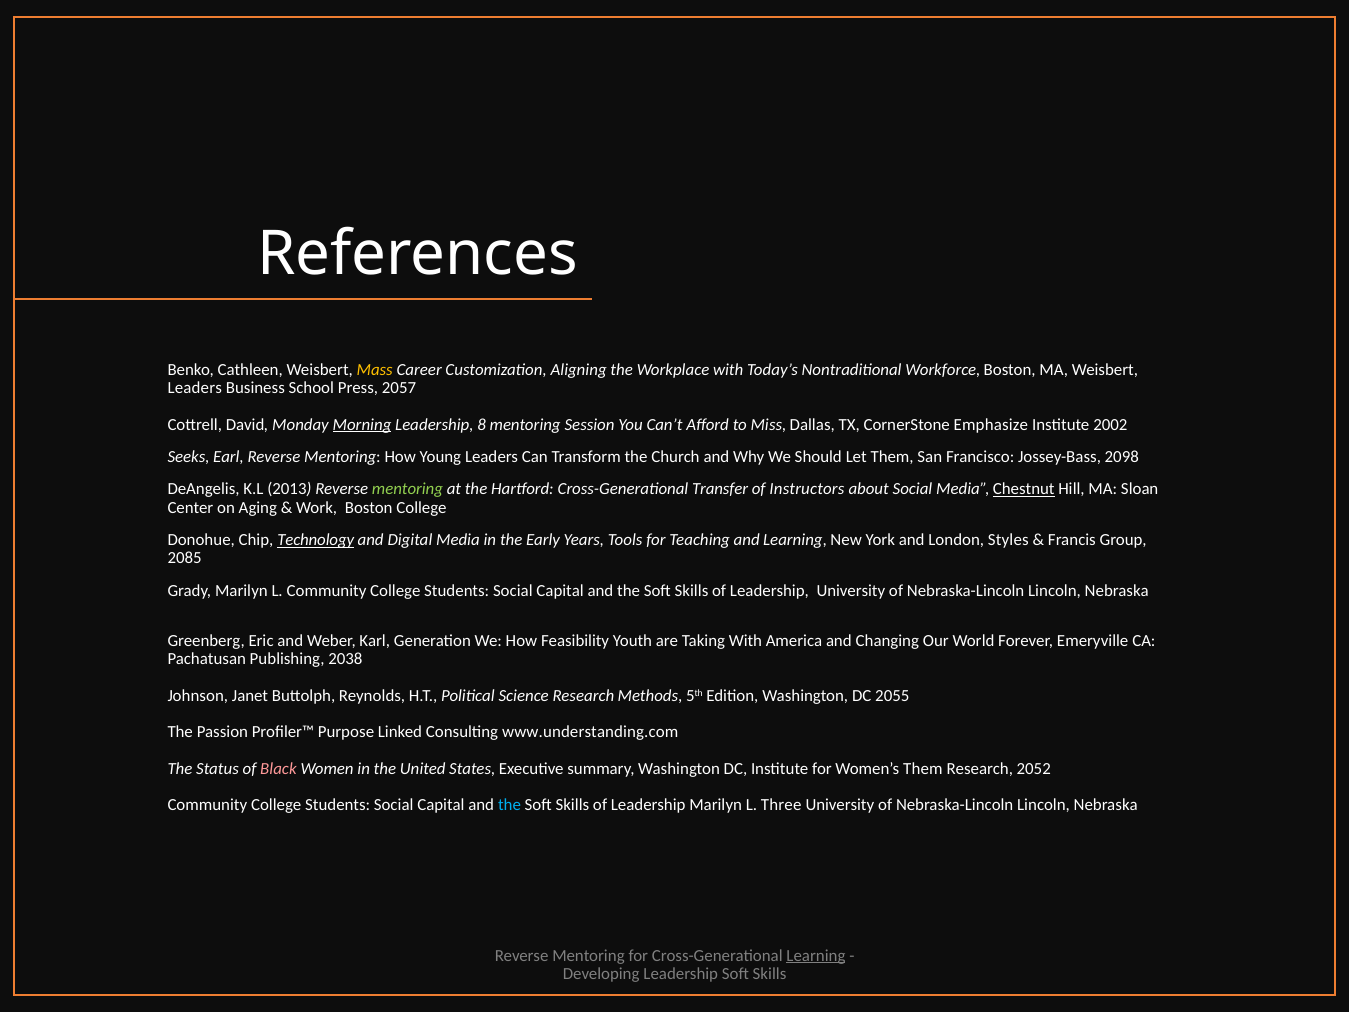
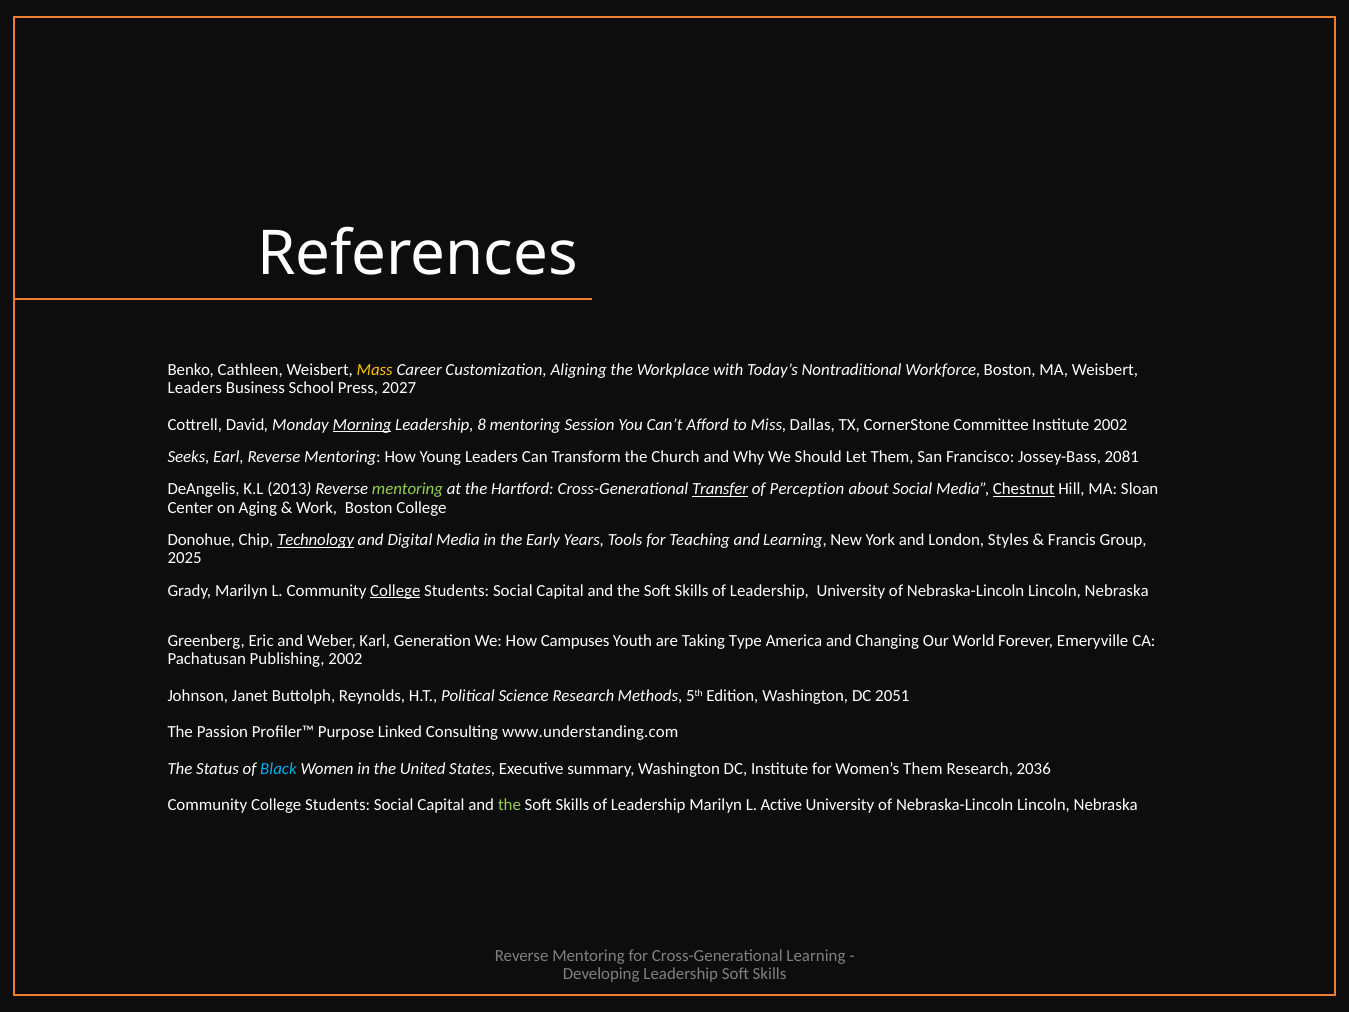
2057: 2057 -> 2027 (399, 388)
Emphasize: Emphasize -> Committee (991, 424)
2098: 2098 -> 2081 (1122, 457)
Transfer underline: none -> present (720, 489)
Instructors: Instructors -> Perception (807, 489)
2085: 2085 -> 2025 (185, 558)
College underline: none -> present (395, 590)
Feasibility: Feasibility -> Campuses (575, 641)
Taking With: With -> Type (745, 641)
Publishing 2038: 2038 -> 2002 (345, 659)
2055: 2055 -> 2051 (892, 696)
Black colour: pink -> light blue (278, 769)
2052: 2052 -> 2036 (1034, 769)
the colour: light blue -> light green (509, 805)
Three: Three -> Active (781, 805)
Learning underline: present -> none (816, 955)
